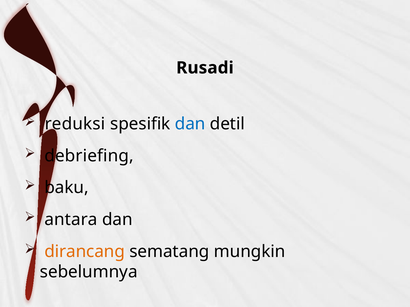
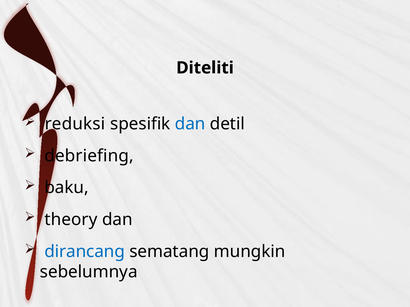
Rusadi: Rusadi -> Diteliti (205, 68)
antara: antara -> theory (71, 220)
dirancang colour: orange -> blue (85, 252)
